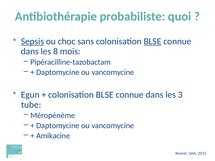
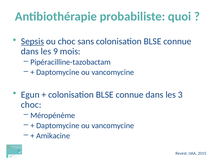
BLSE underline: present -> none (153, 41)
8: 8 -> 9 (56, 51)
tube: tube -> choc (31, 105)
